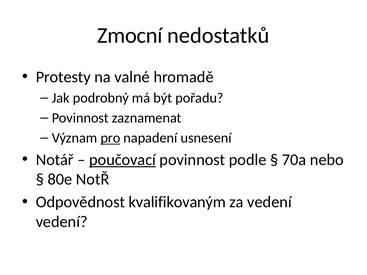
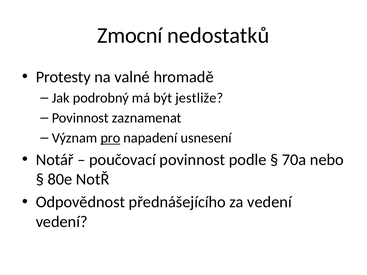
pořadu: pořadu -> jestliže (199, 98)
poučovací underline: present -> none (123, 160)
kvalifikovaným: kvalifikovaným -> přednášejícího (177, 202)
